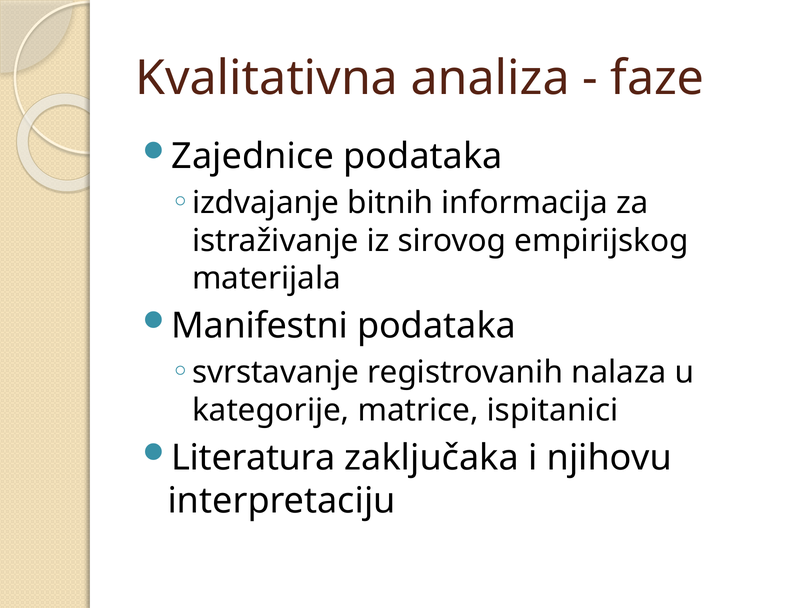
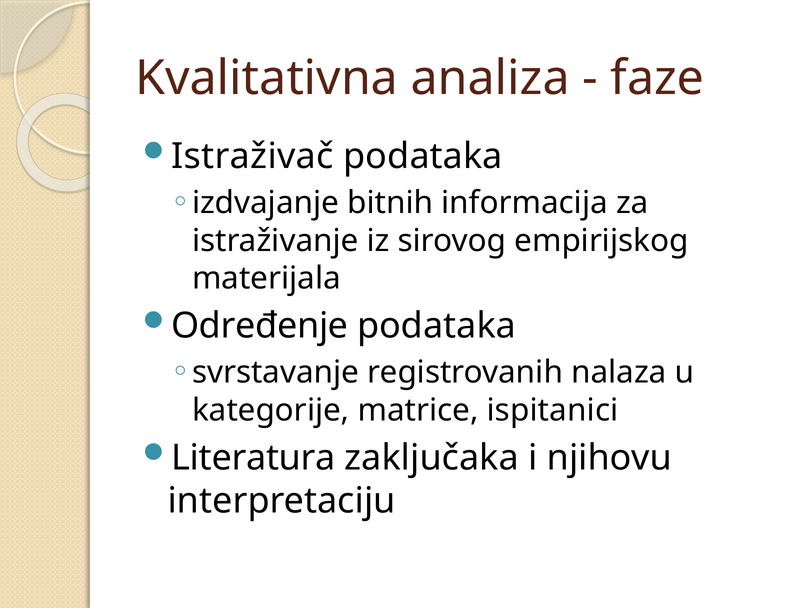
Zajednice: Zajednice -> Istraživač (253, 157)
Manifestni: Manifestni -> Određenje (260, 326)
